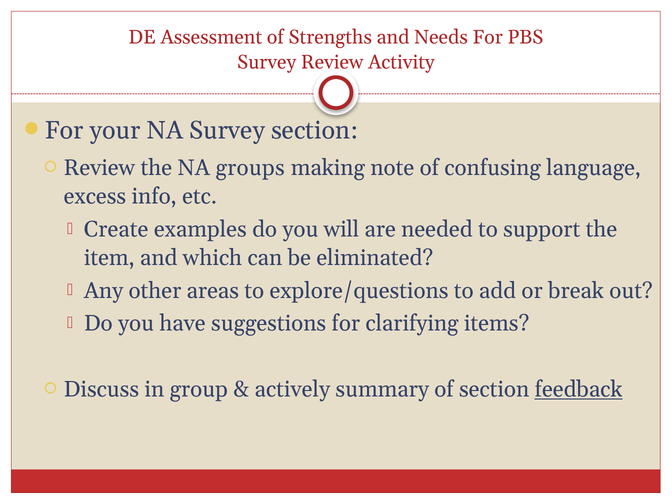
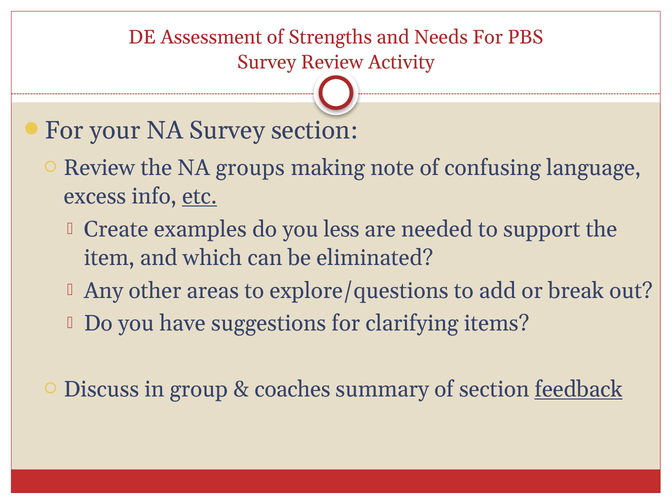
etc underline: none -> present (200, 196)
will: will -> less (342, 229)
actively: actively -> coaches (293, 389)
